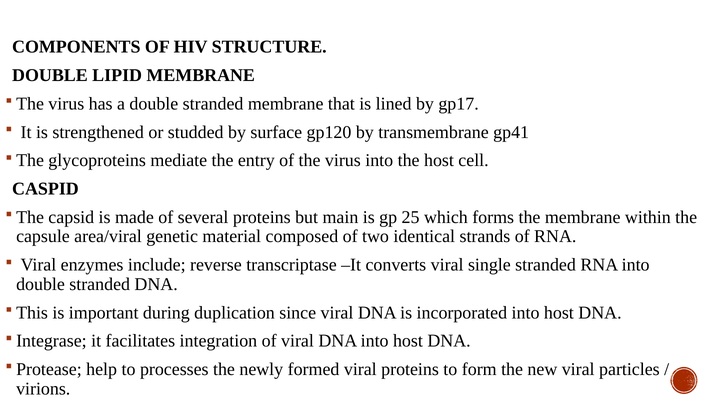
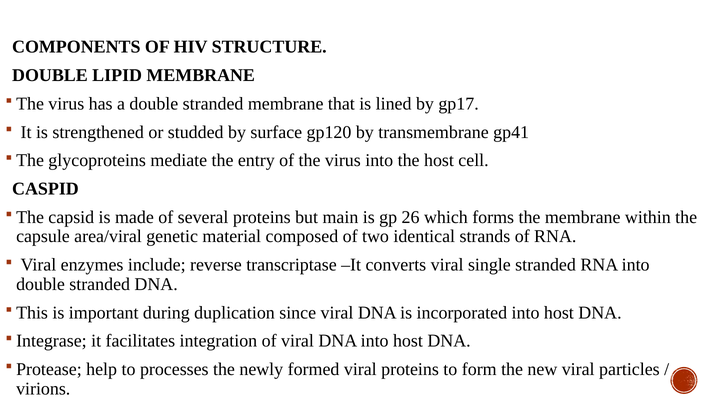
25: 25 -> 26 (411, 217)
